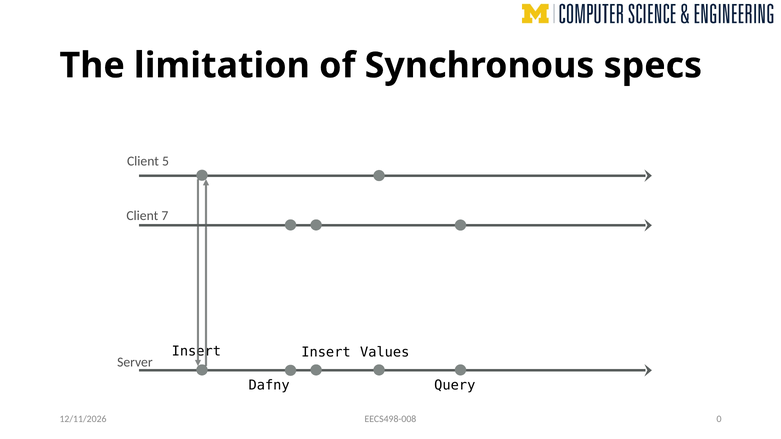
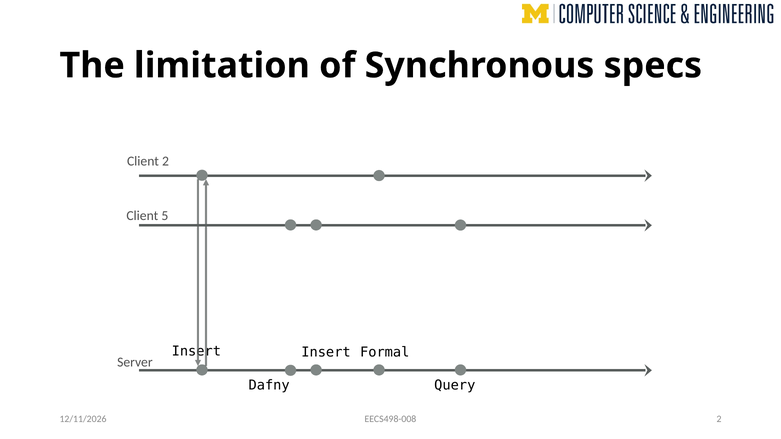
Client 5: 5 -> 2 (165, 161)
7: 7 -> 5 (165, 216)
Values: Values -> Formal (385, 352)
EECS498-008 0: 0 -> 2 (719, 419)
